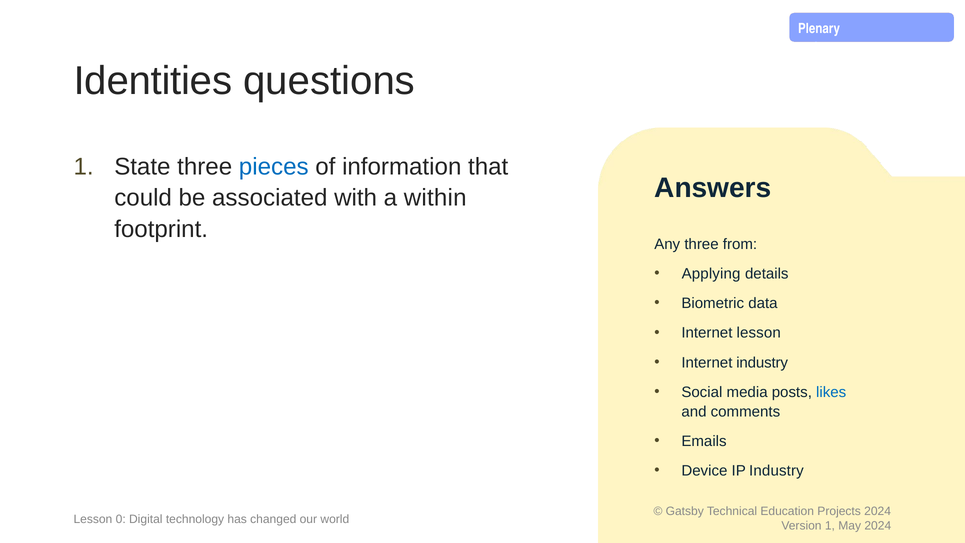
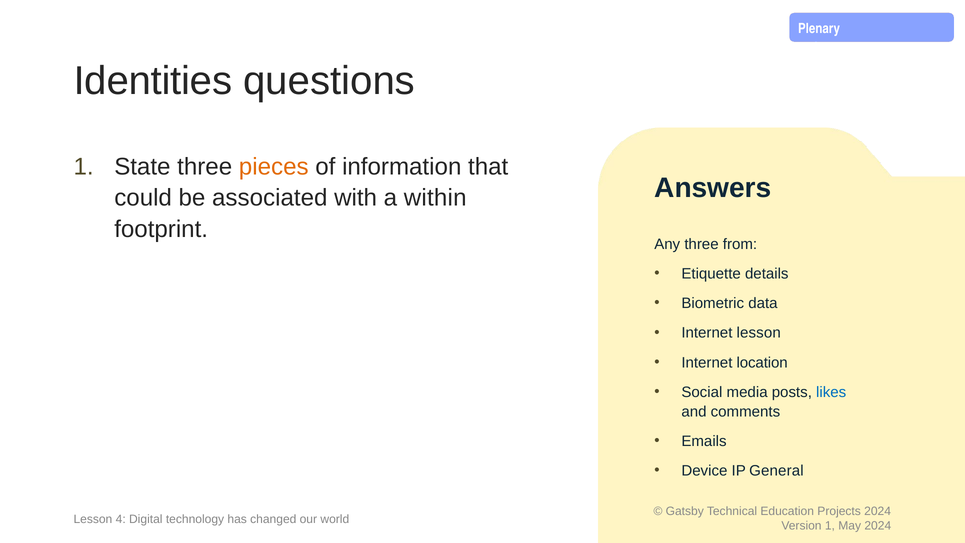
pieces colour: blue -> orange (274, 167)
Applying: Applying -> Etiquette (711, 274)
Internet industry: industry -> location (762, 362)
IP Industry: Industry -> General (776, 471)
0: 0 -> 4 (121, 519)
